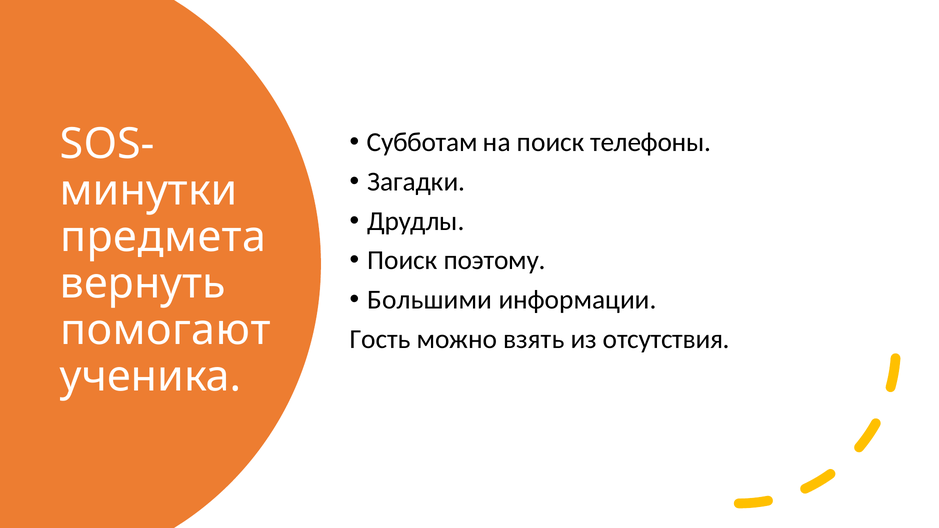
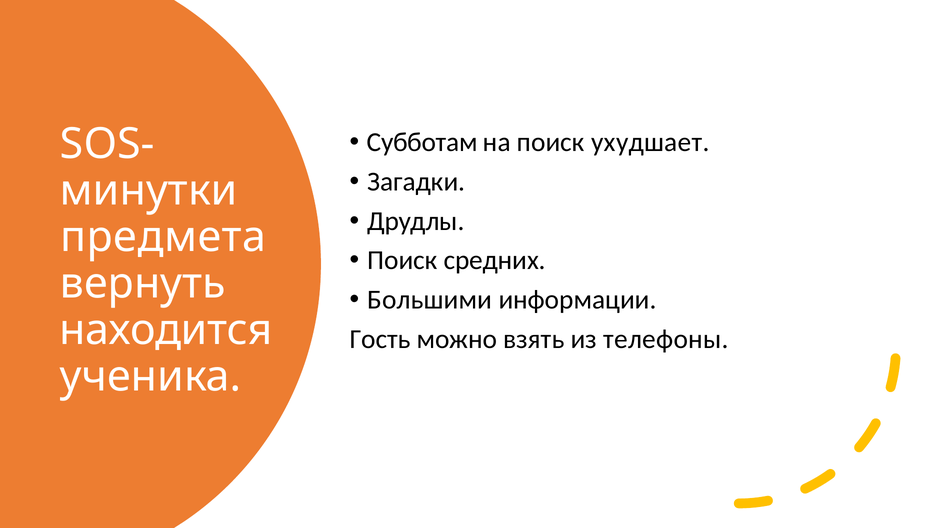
телефоны: телефоны -> ухудшает (650, 143)
поэтому: поэтому -> средних (495, 260)
помогают: помогают -> находится (166, 330)
отсутствия: отсутствия -> телефоны (666, 339)
